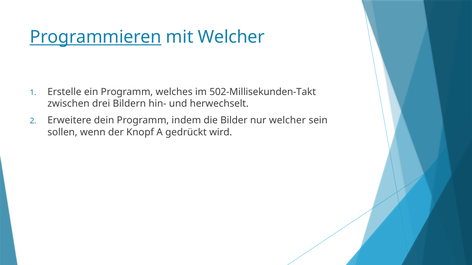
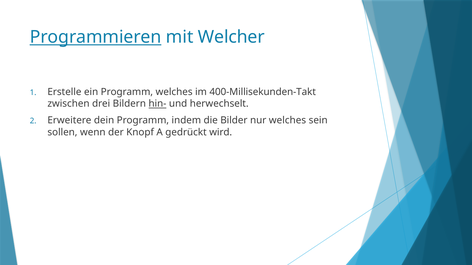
502-Millisekunden-Takt: 502-Millisekunden-Takt -> 400-Millisekunden-Takt (263, 92)
hin- underline: none -> present (157, 104)
nur welcher: welcher -> welches (287, 121)
